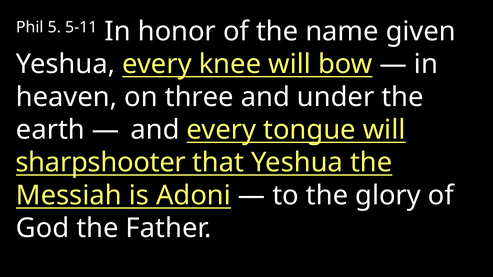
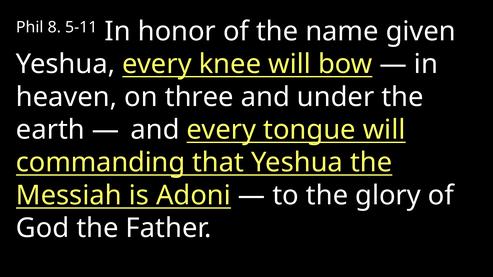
5: 5 -> 8 (54, 27)
sharpshooter: sharpshooter -> commanding (101, 163)
